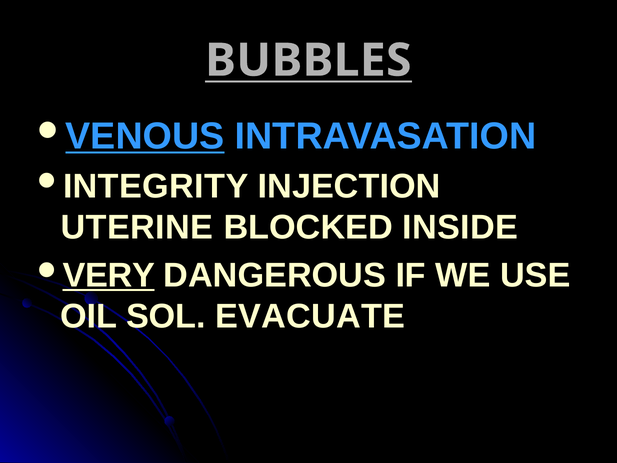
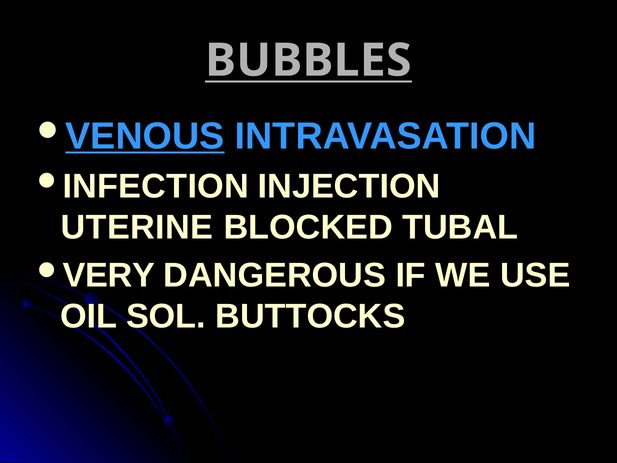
INTEGRITY: INTEGRITY -> INFECTION (156, 186)
INSIDE: INSIDE -> TUBAL (460, 227)
VERY underline: present -> none (109, 275)
EVACUATE: EVACUATE -> BUTTOCKS (310, 316)
